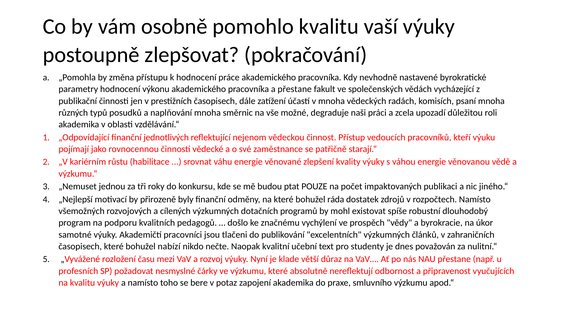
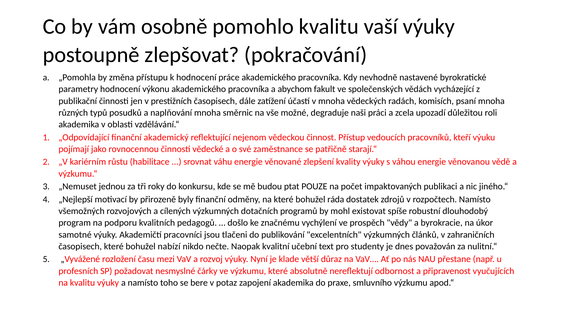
a přestane: přestane -> abychom (295, 89)
jednotlivých: jednotlivých -> akademický (166, 138)
